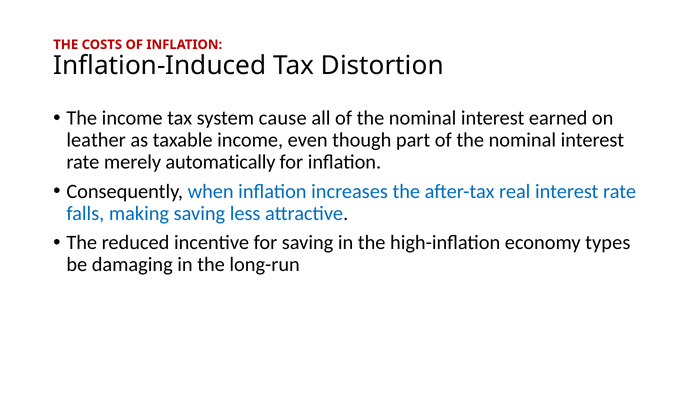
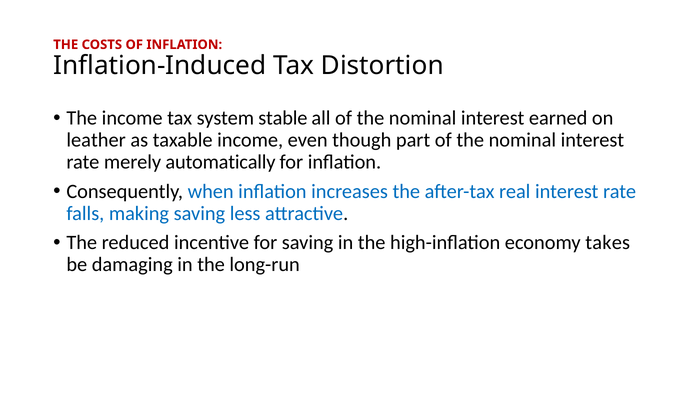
cause: cause -> stable (283, 118)
types: types -> takes (608, 243)
